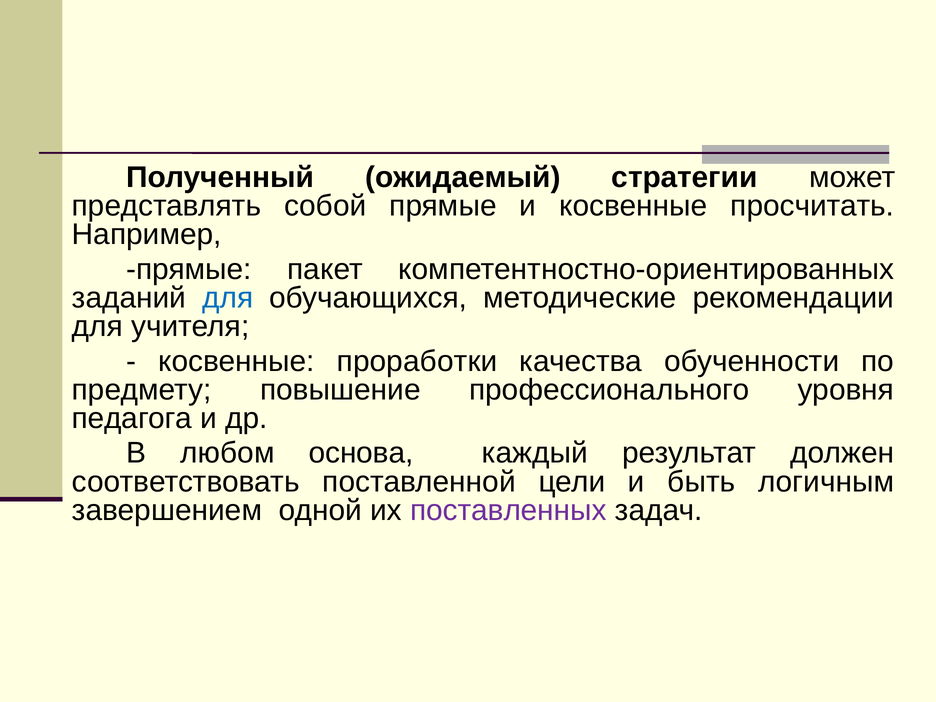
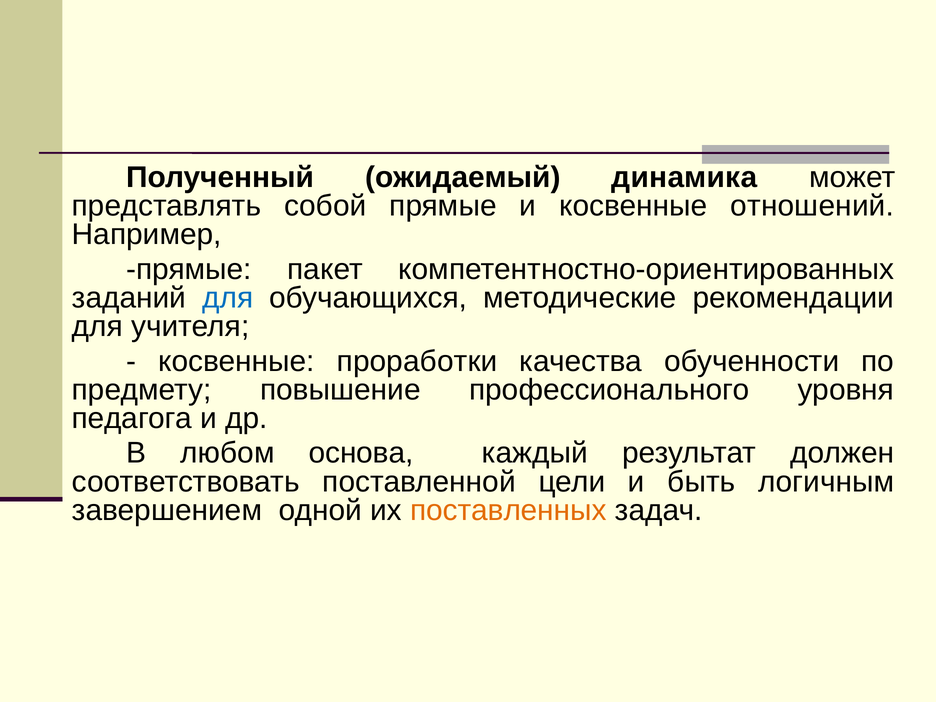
стратегии: стратегии -> динамика (684, 177)
просчитать: просчитать -> отношений (812, 206)
поставленных colour: purple -> orange (508, 510)
